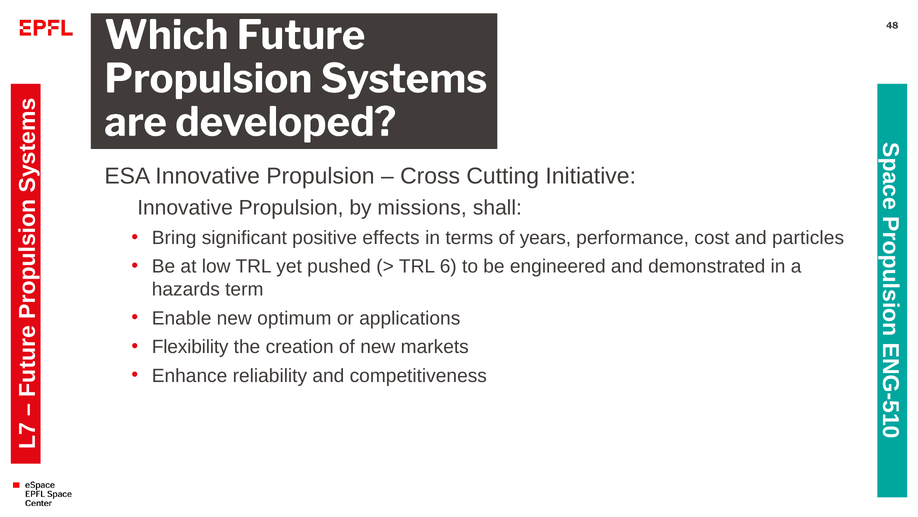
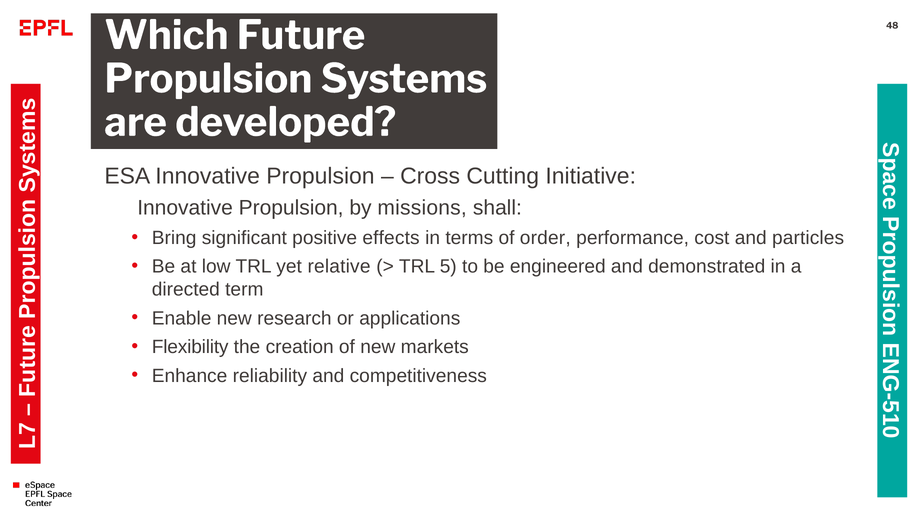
years: years -> order (545, 238)
pushed: pushed -> relative (339, 266)
TRL 6: 6 -> 5 (448, 266)
hazards: hazards -> directed (186, 289)
optimum: optimum -> research (294, 318)
